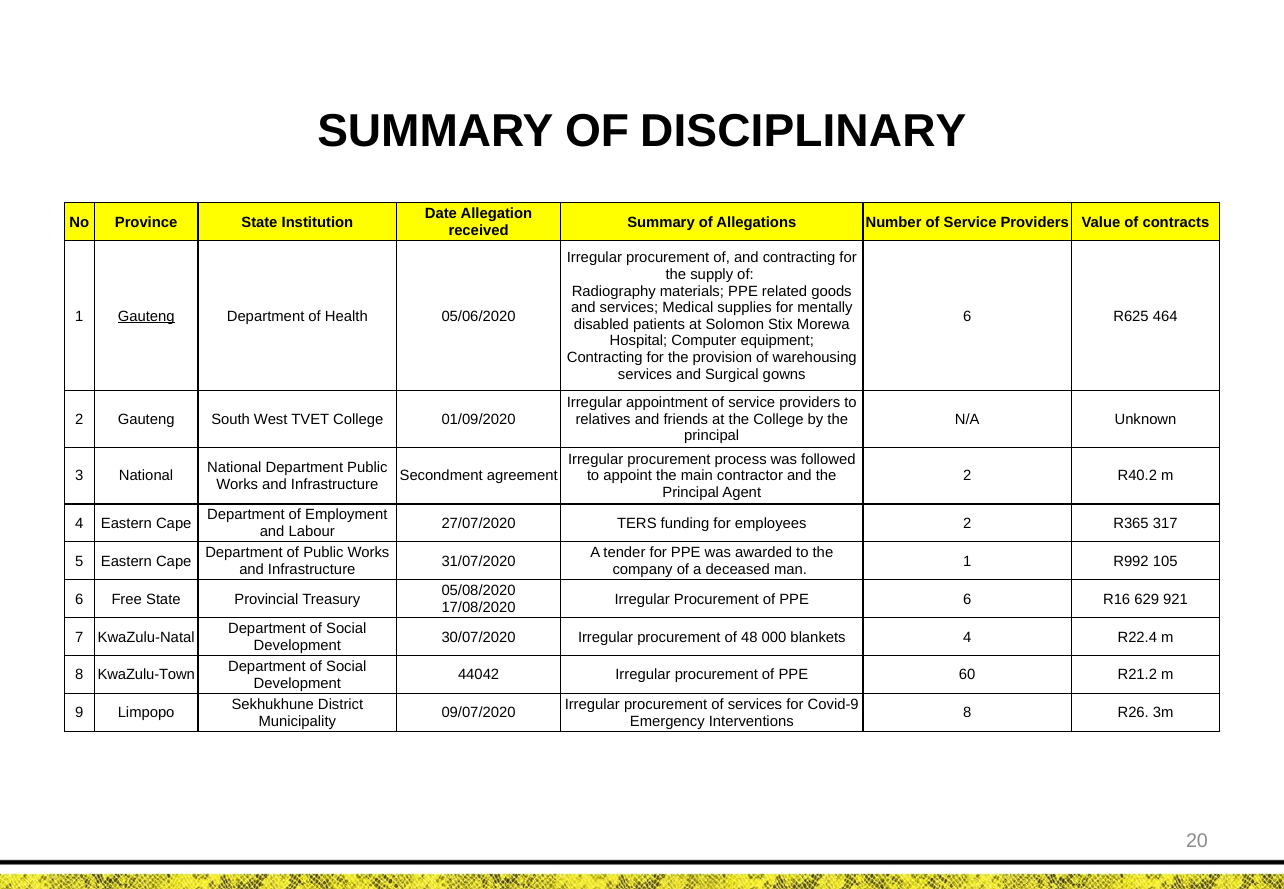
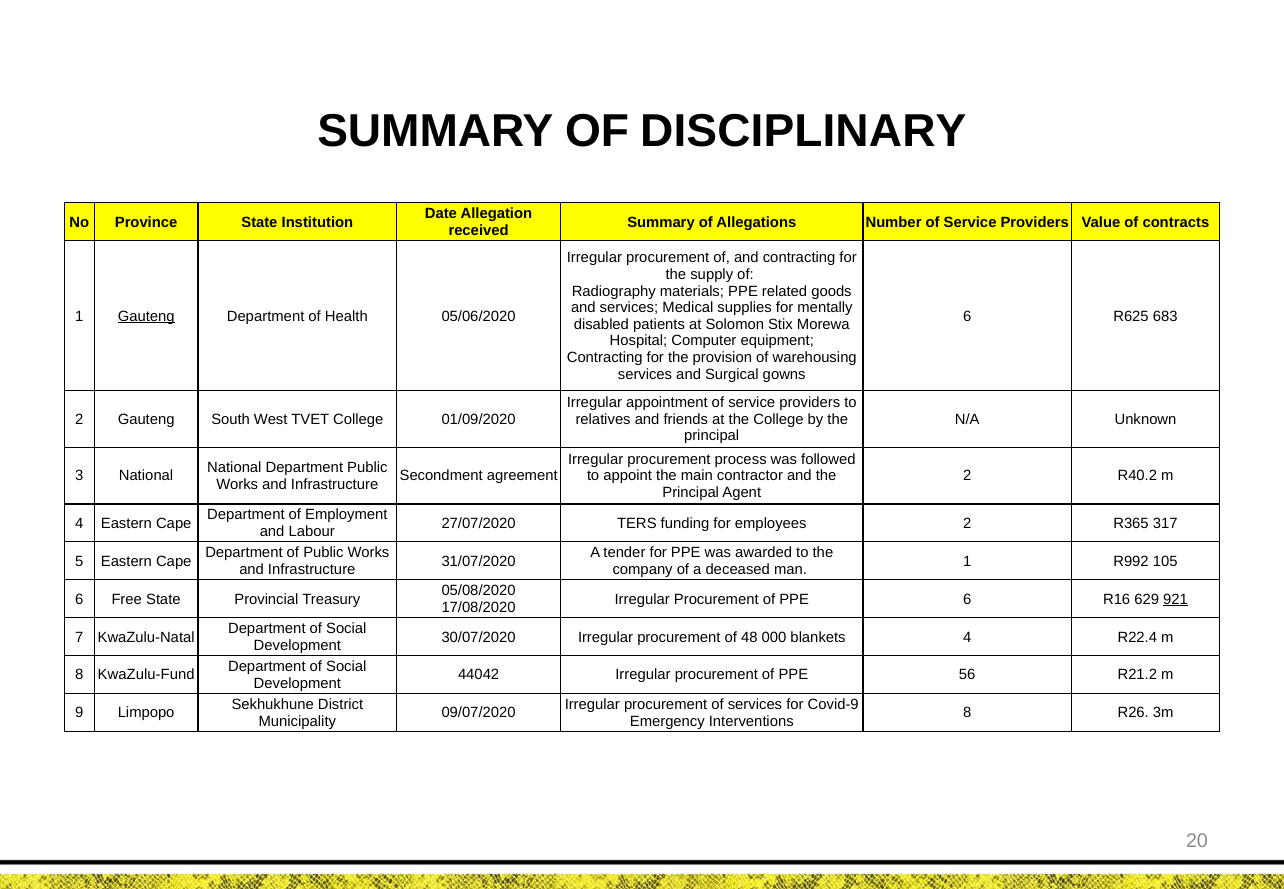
464: 464 -> 683 (1165, 316)
921 underline: none -> present (1176, 599)
KwaZulu-Town: KwaZulu-Town -> KwaZulu-Fund (146, 675)
60: 60 -> 56 (967, 675)
